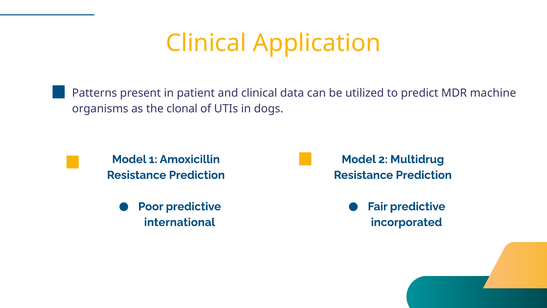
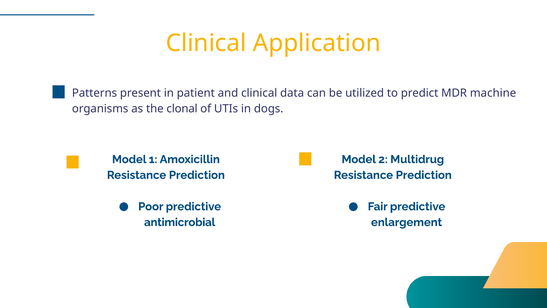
international: international -> antimicrobial (180, 222)
incorporated: incorporated -> enlargement (407, 222)
